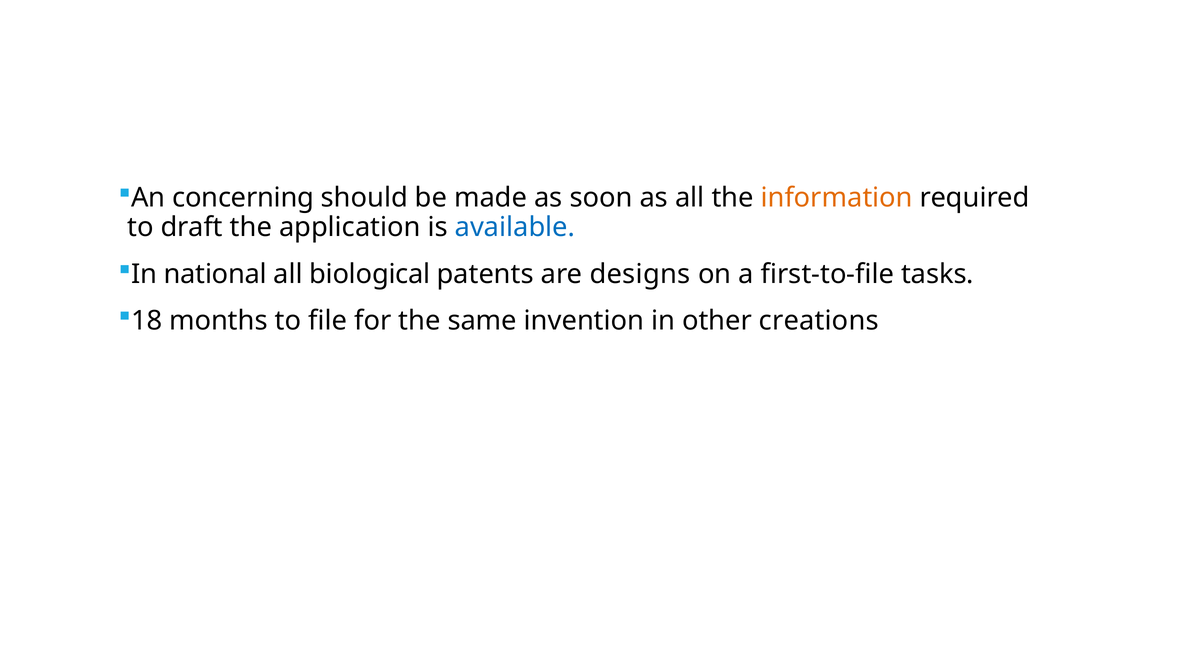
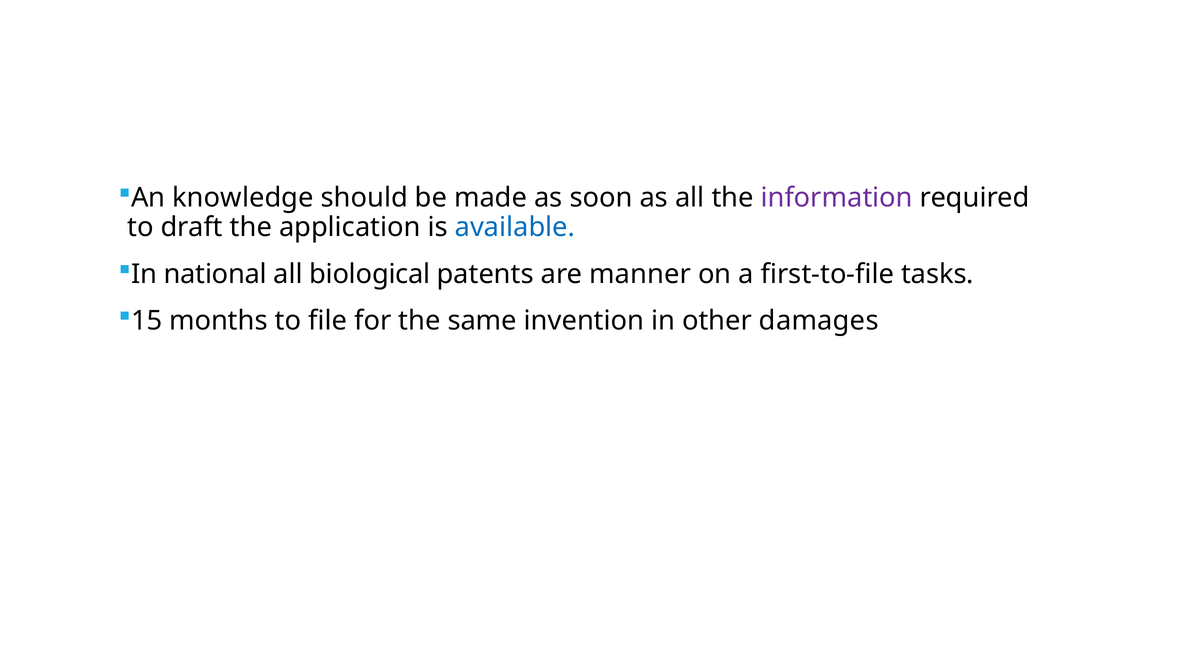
concerning: concerning -> knowledge (243, 198)
information colour: orange -> purple (837, 198)
designs: designs -> manner (640, 274)
18: 18 -> 15 (147, 321)
creations: creations -> damages (819, 321)
